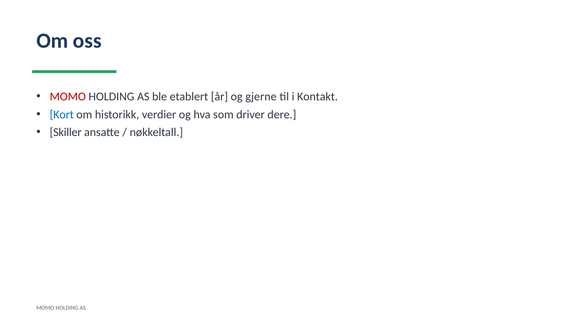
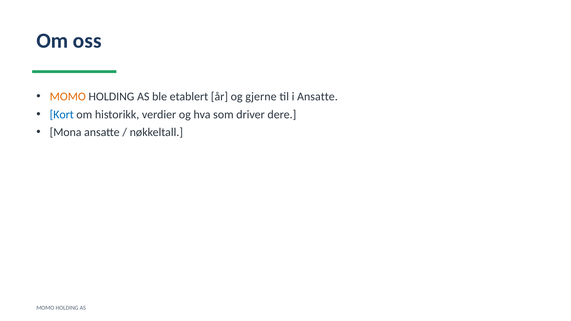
MOMO colour: red -> orange (68, 97)
i Kontakt: Kontakt -> Ansatte (317, 97)
Skiller: Skiller -> Mona (66, 132)
